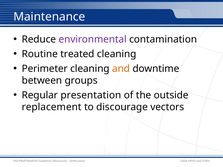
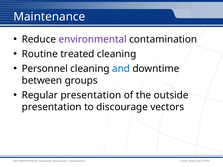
Perimeter: Perimeter -> Personnel (45, 69)
and colour: orange -> blue (121, 69)
replacement: replacement -> presentation (52, 107)
